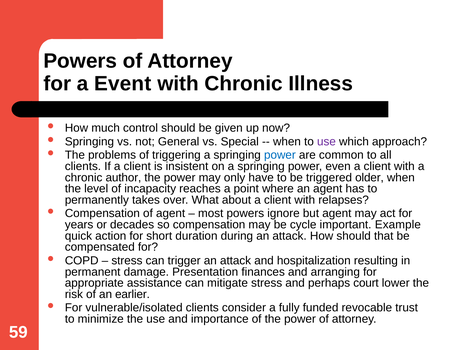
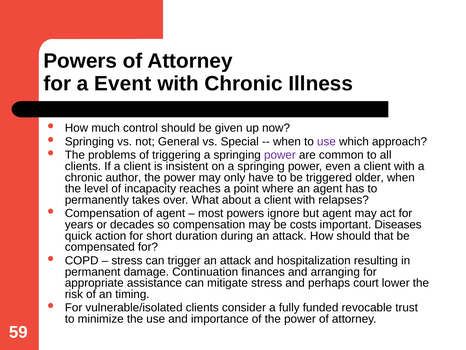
power colour: blue -> purple (280, 155)
cycle: cycle -> costs (303, 224)
Example: Example -> Diseases (398, 224)
Presentation: Presentation -> Continuation (205, 271)
earlier: earlier -> timing (132, 294)
